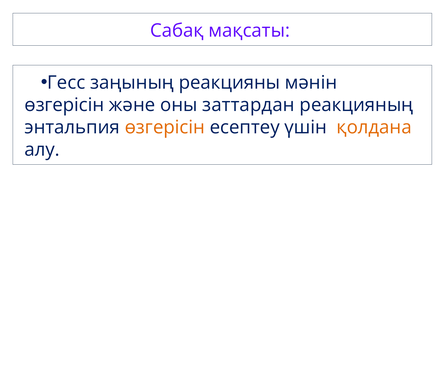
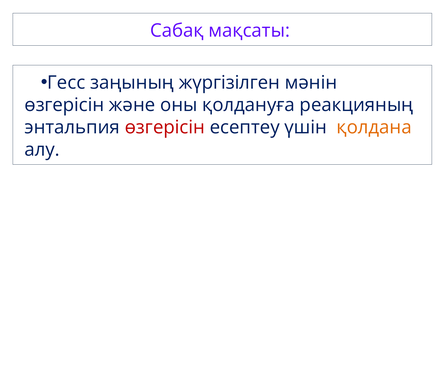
реакцияны: реакцияны -> жүргізілген (230, 82)
заттардан: заттардан -> қолдануға (249, 105)
өзгерісін colour: orange -> red (165, 127)
